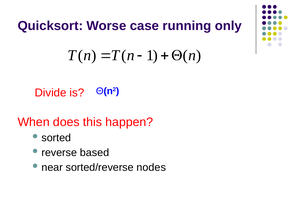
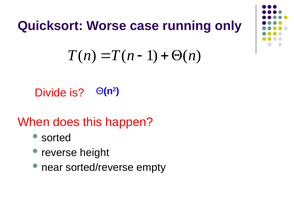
based: based -> height (95, 153)
nodes: nodes -> empty (151, 168)
